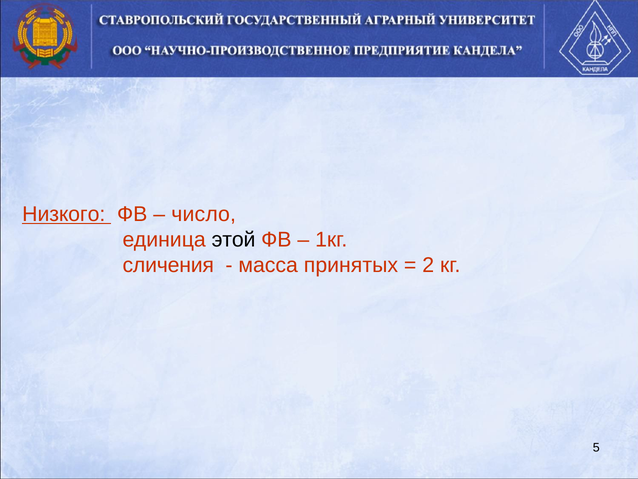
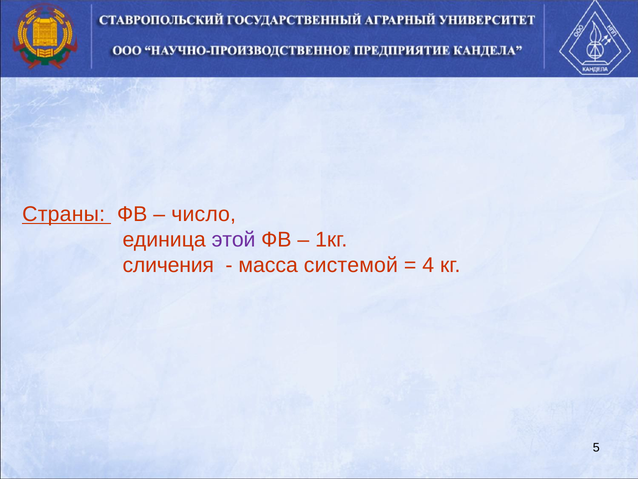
Низкого: Низкого -> Страны (64, 214)
этой colour: black -> purple (234, 240)
принятых: принятых -> системой (351, 265)
2: 2 -> 4 (428, 265)
